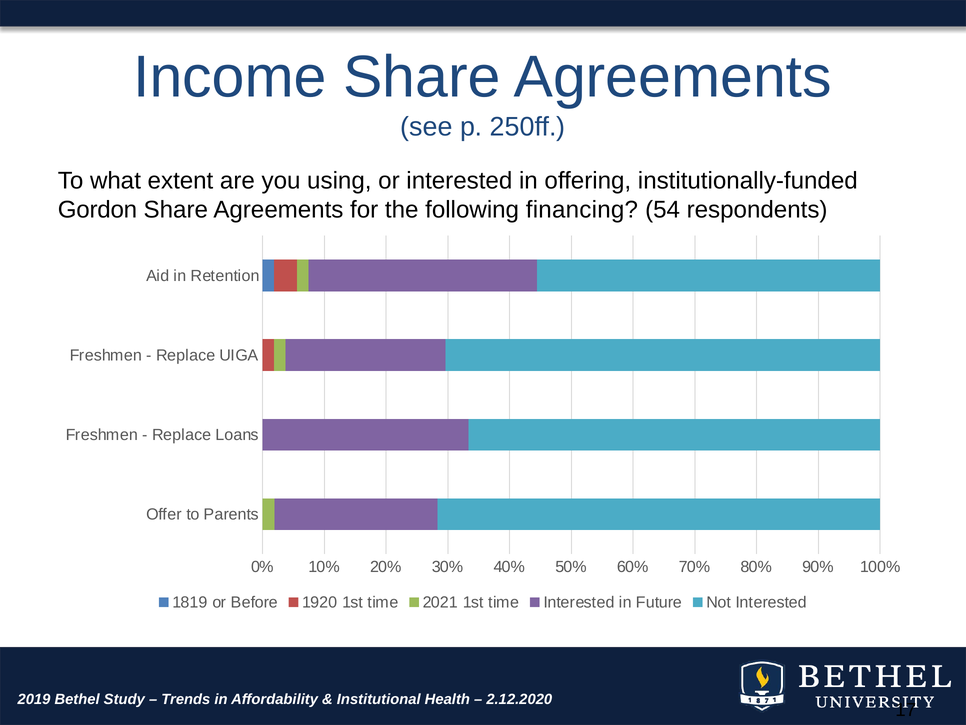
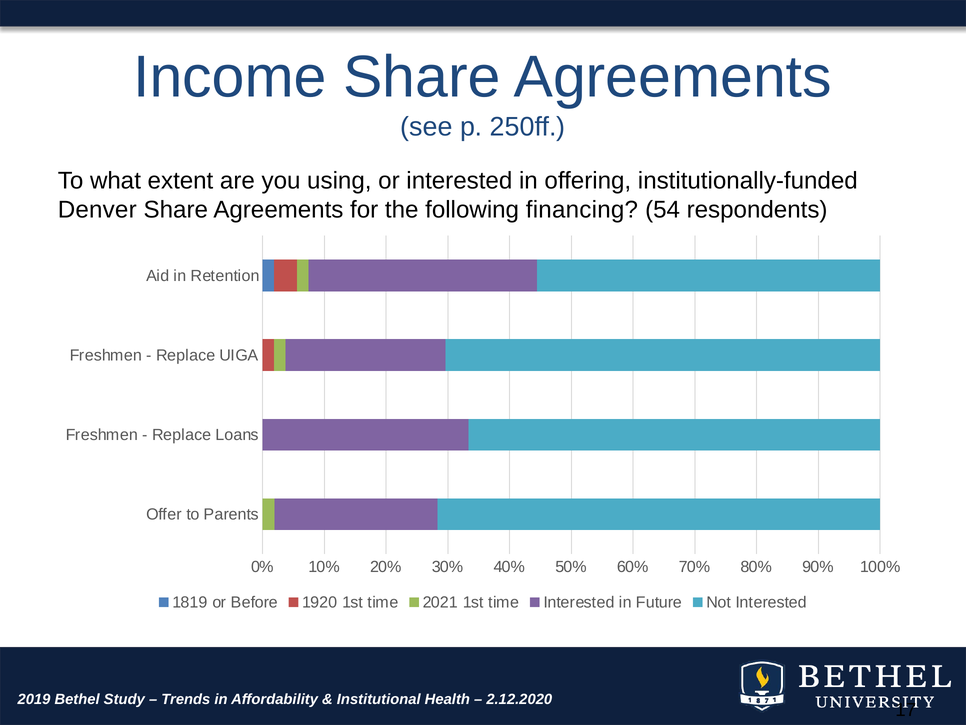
Gordon: Gordon -> Denver (97, 209)
